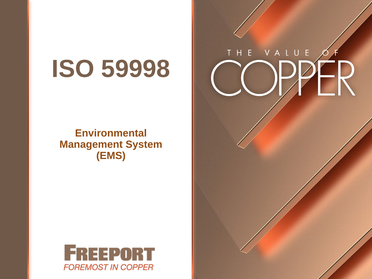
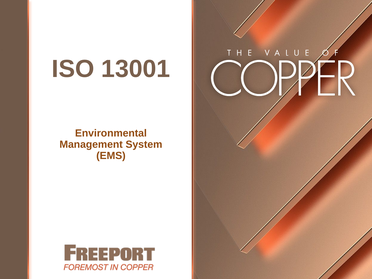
59998: 59998 -> 13001 (136, 69)
